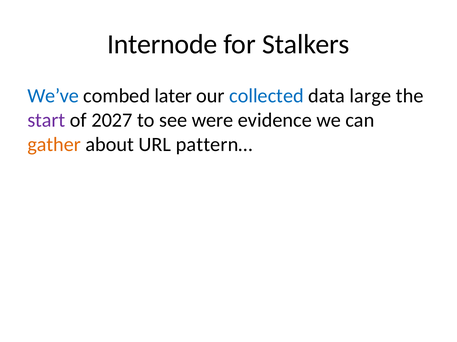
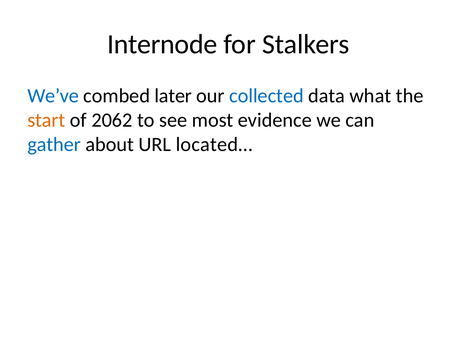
large: large -> what (370, 96)
start colour: purple -> orange (46, 120)
2027: 2027 -> 2062 (112, 120)
were: were -> most (213, 120)
gather colour: orange -> blue (54, 145)
pattern…: pattern… -> located… (214, 145)
